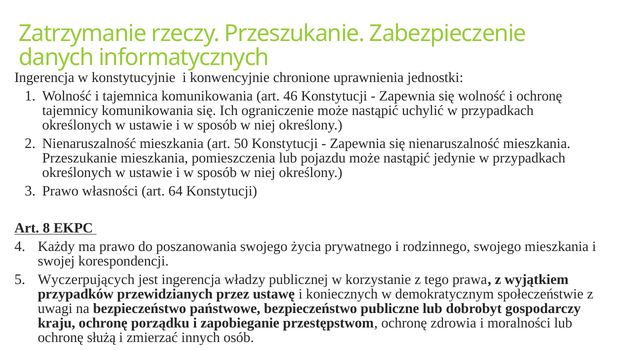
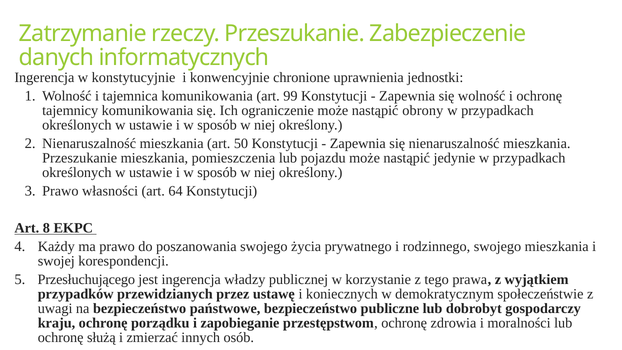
46: 46 -> 99 (290, 96)
uchylić: uchylić -> obrony (423, 111)
Wyczerpujących: Wyczerpujących -> Przesłuchującego (86, 279)
